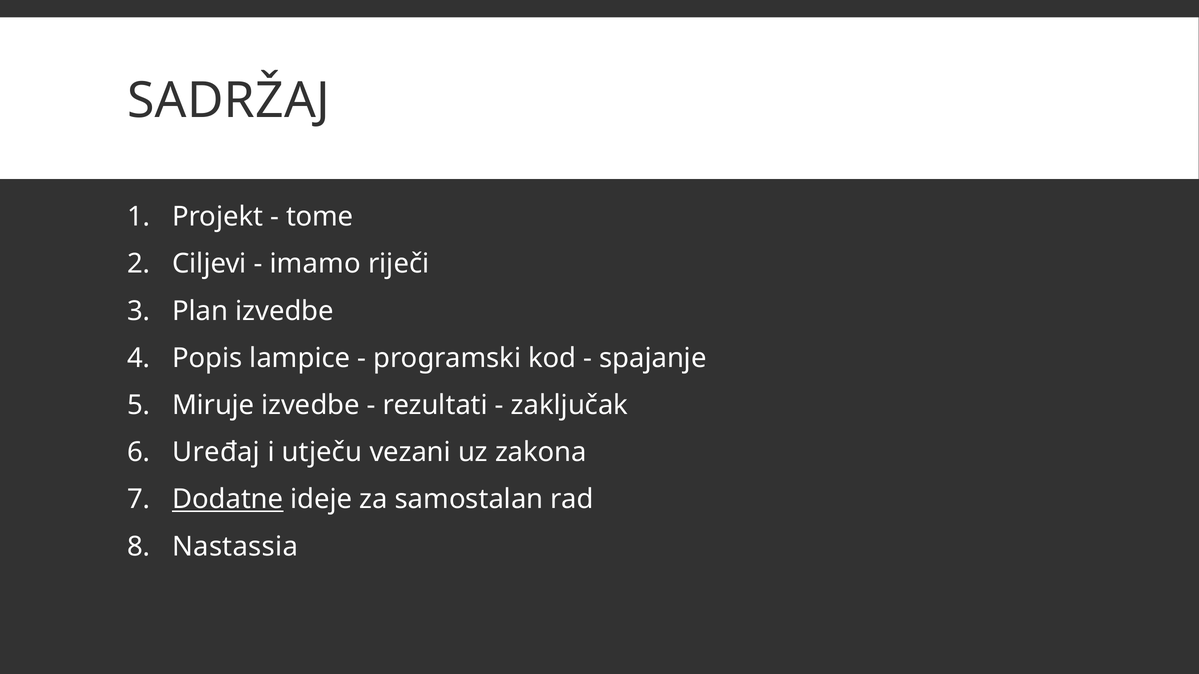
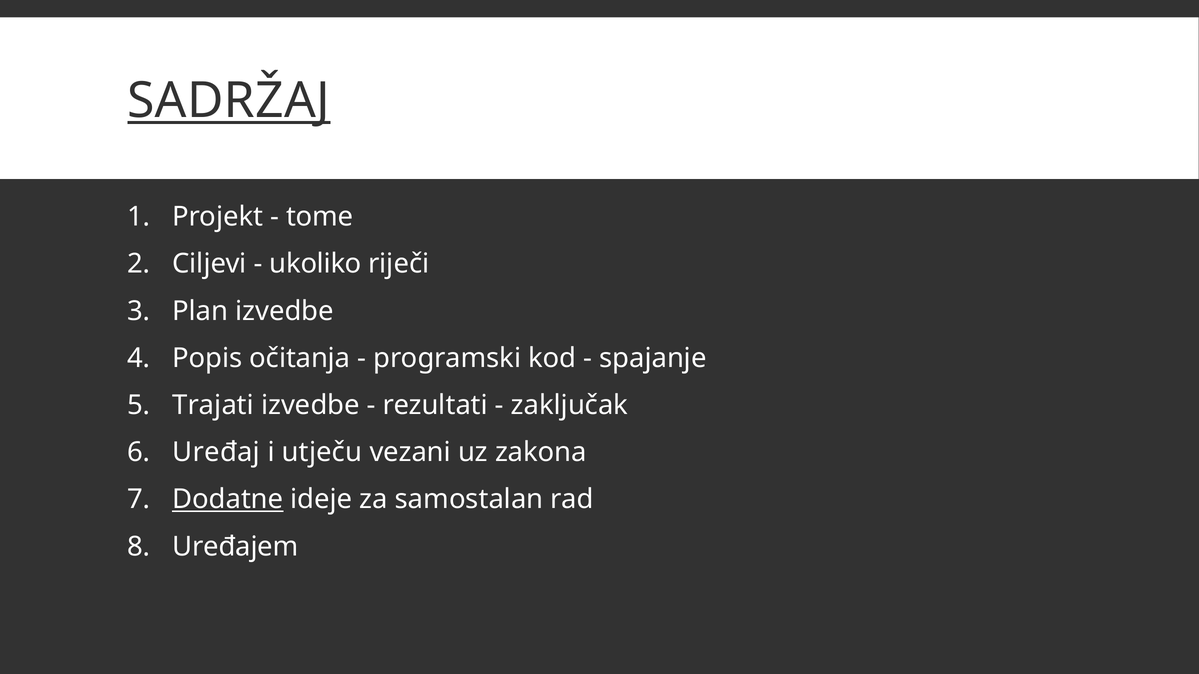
SADRŽAJ underline: none -> present (229, 101)
imamo: imamo -> ukoliko (315, 264)
lampice: lampice -> očitanja (300, 358)
Miruje: Miruje -> Trajati (213, 405)
Nastassia: Nastassia -> Uređajem (235, 547)
